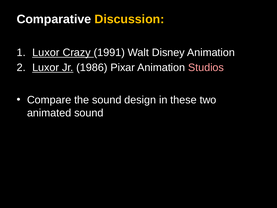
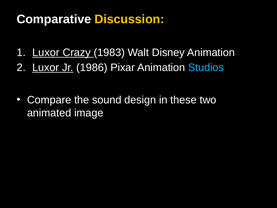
1991: 1991 -> 1983 (109, 52)
Studios colour: pink -> light blue (206, 68)
animated sound: sound -> image (89, 113)
